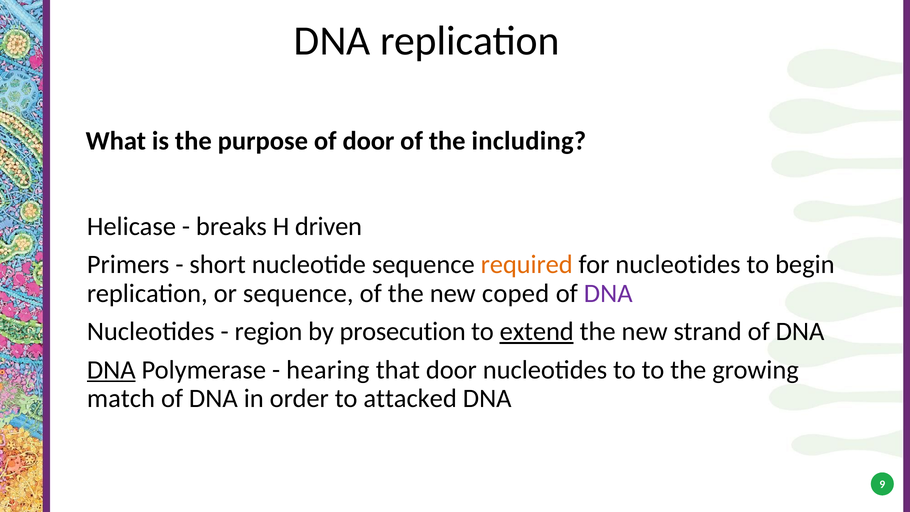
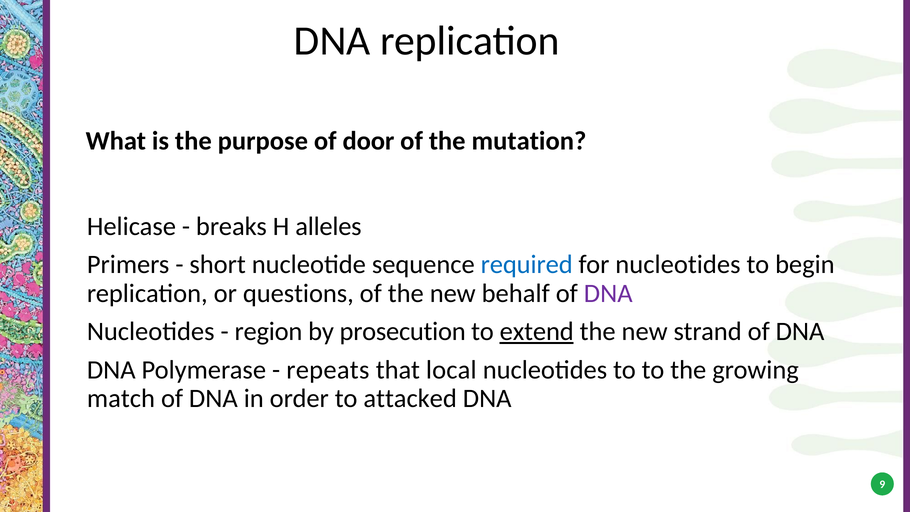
including: including -> mutation (529, 141)
driven: driven -> alleles (328, 227)
required colour: orange -> blue (527, 265)
or sequence: sequence -> questions (298, 293)
coped: coped -> behalf (516, 293)
DNA underline: present -> none (111, 370)
hearing: hearing -> repeats (328, 370)
that door: door -> local (451, 370)
